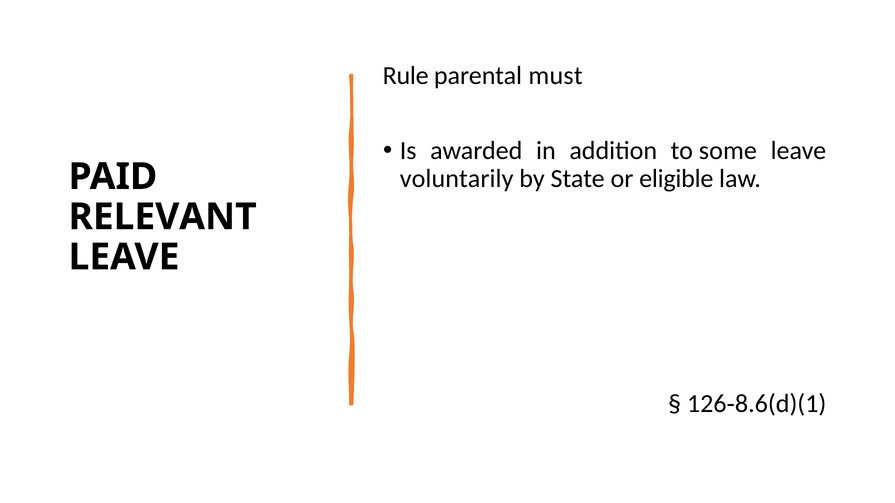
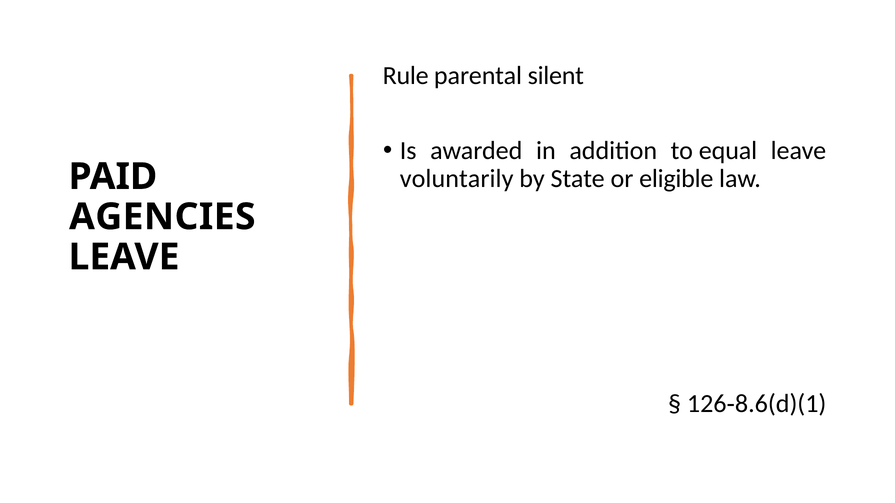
must: must -> silent (556, 76)
some: some -> equal (728, 151)
RELEVANT: RELEVANT -> AGENCIES (162, 217)
